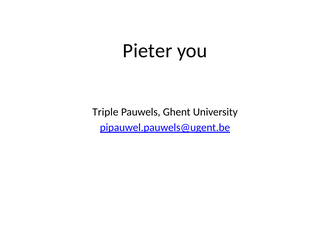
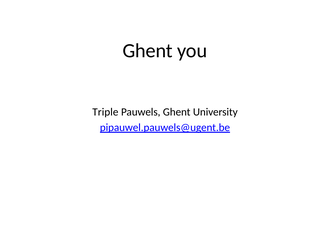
Pieter: Pieter -> Ghent (148, 51)
